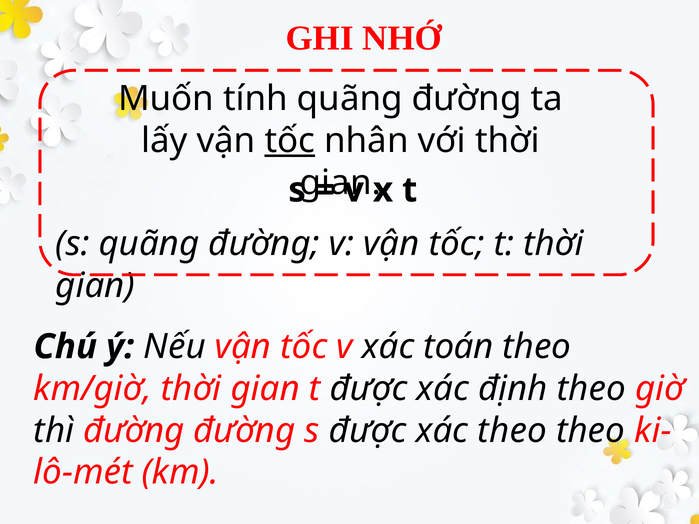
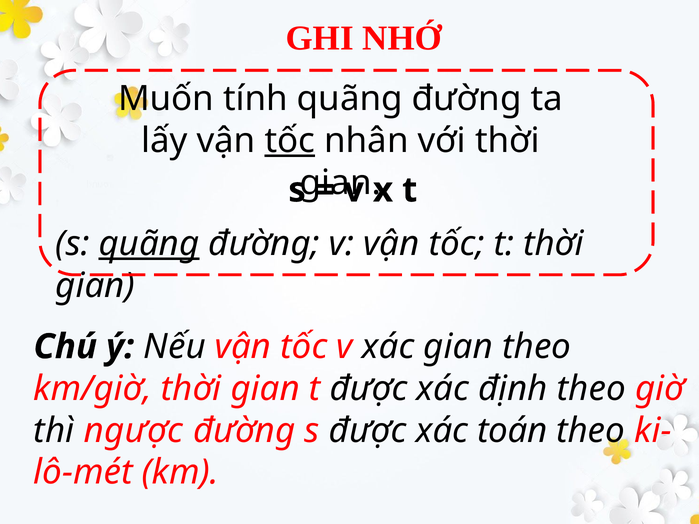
quãng underline: none -> present (149, 244)
xác toán: toán -> gian (458, 347)
thì đường: đường -> ngược (134, 431)
xác theo: theo -> toán (512, 431)
